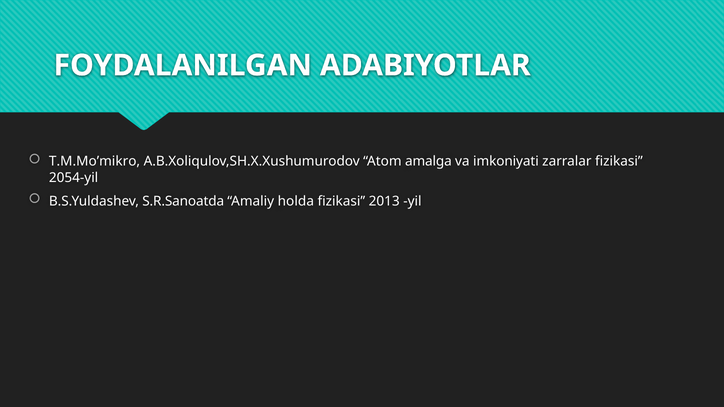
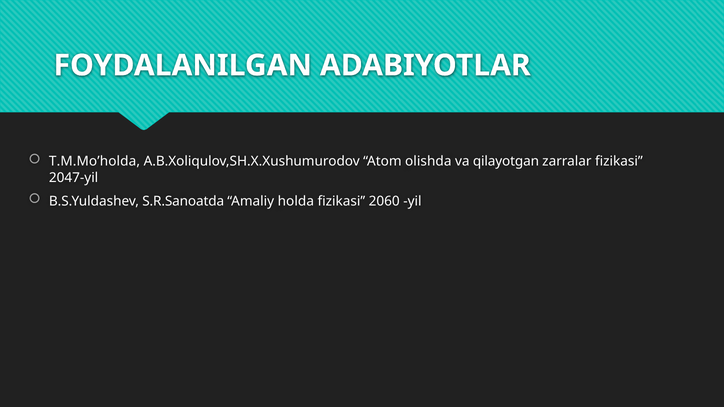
T.M.Mo’mikro: T.M.Mo’mikro -> T.M.Mo’holda (95, 161)
amalga: amalga -> olishda (428, 161)
imkoniyati: imkoniyati -> qilayotgan (506, 161)
2054-yil: 2054-yil -> 2047-yil (74, 178)
2013: 2013 -> 2060 (384, 201)
